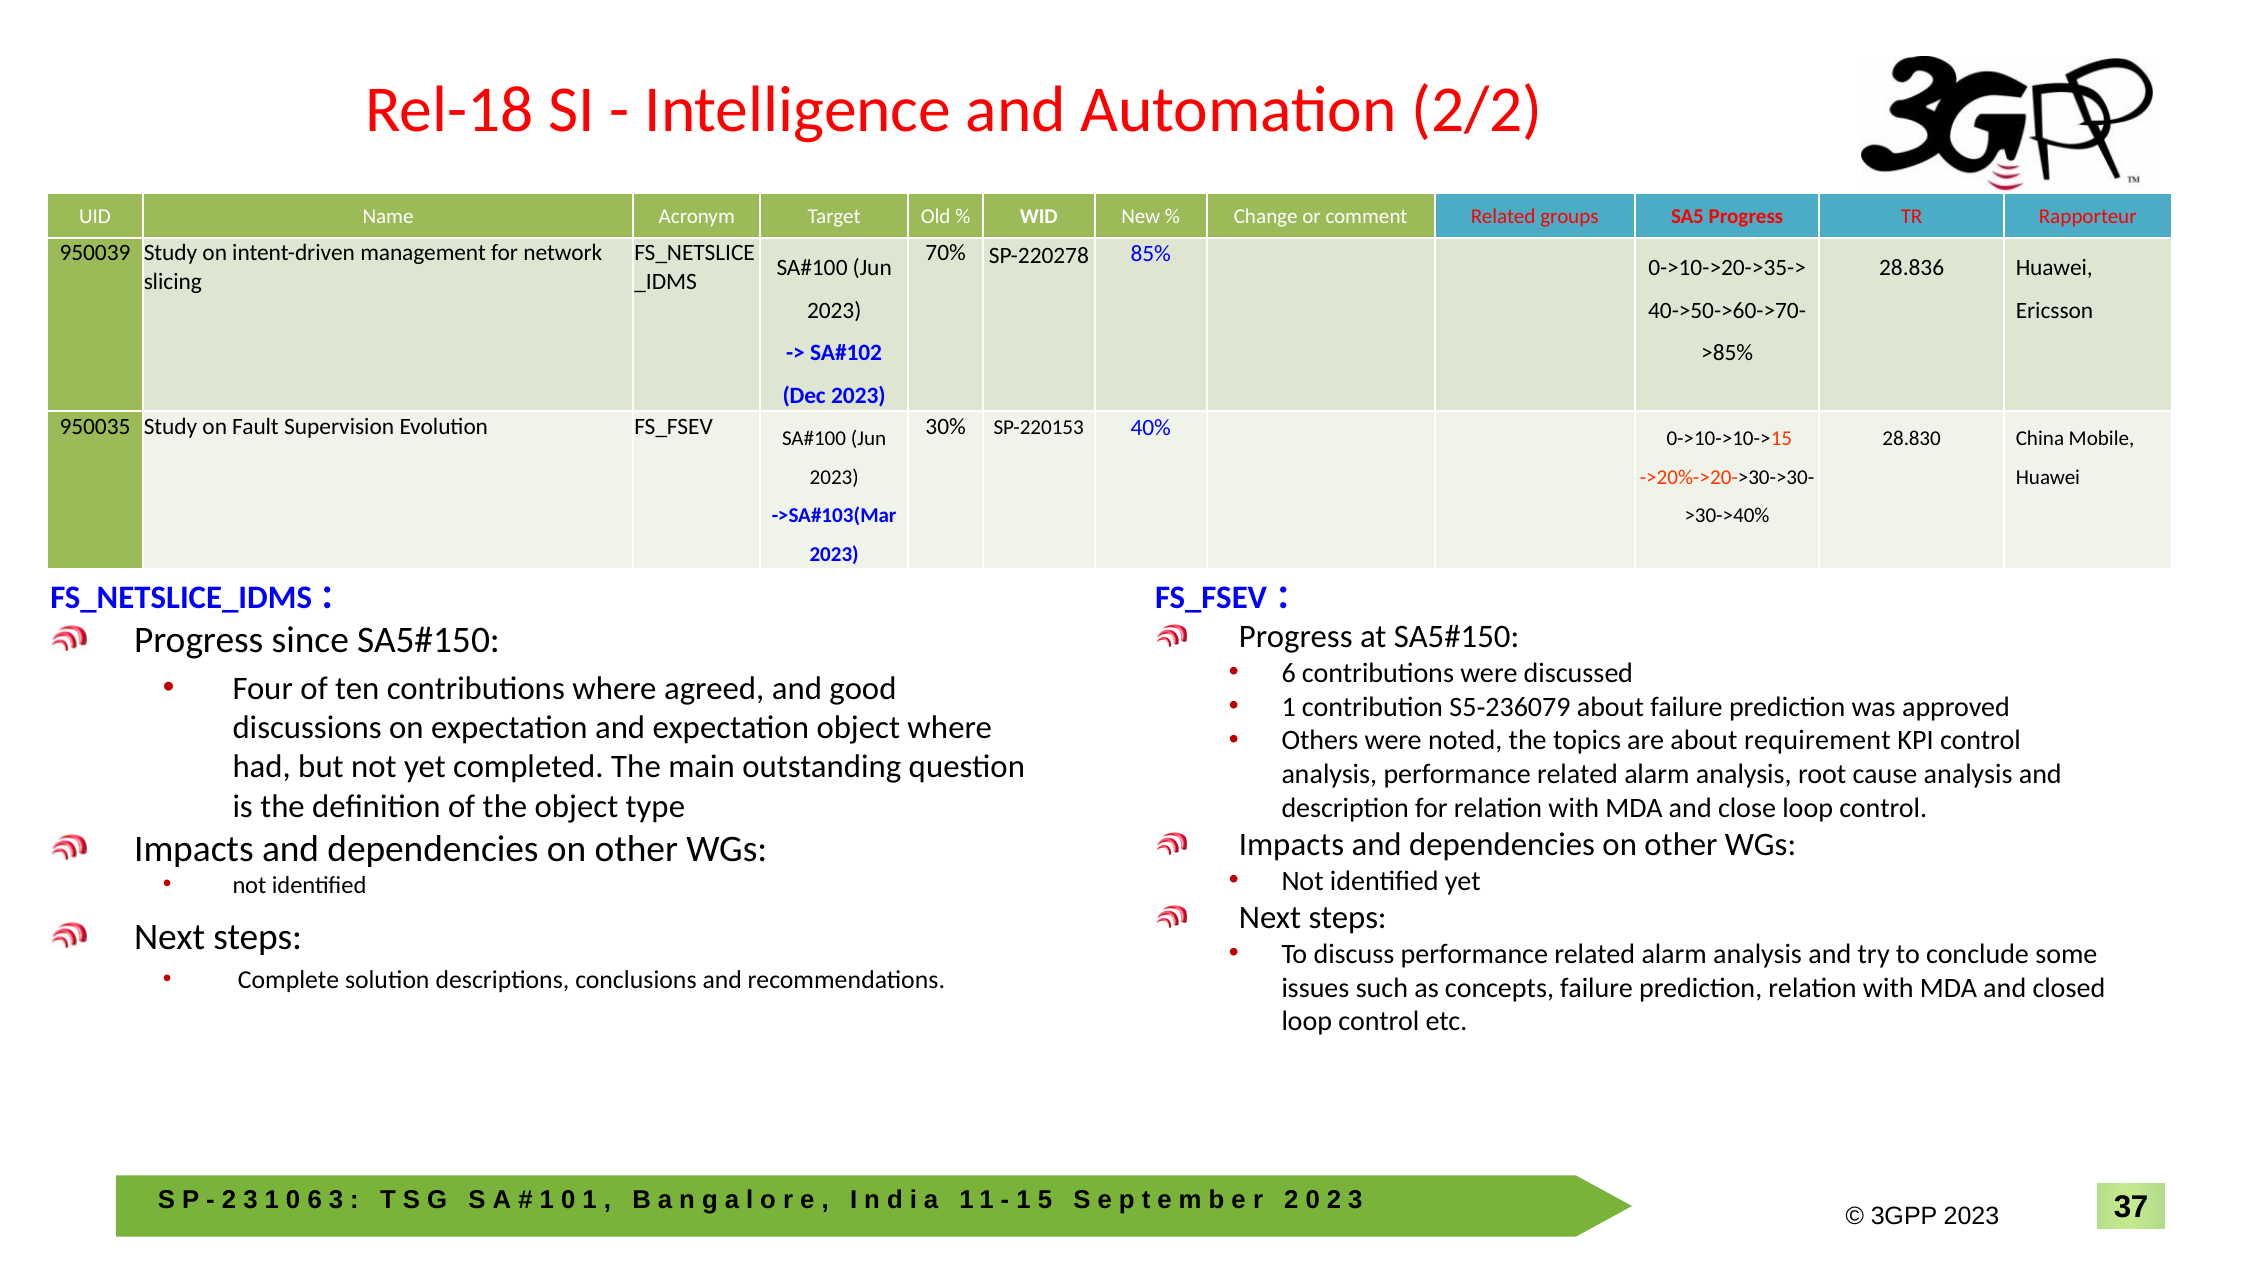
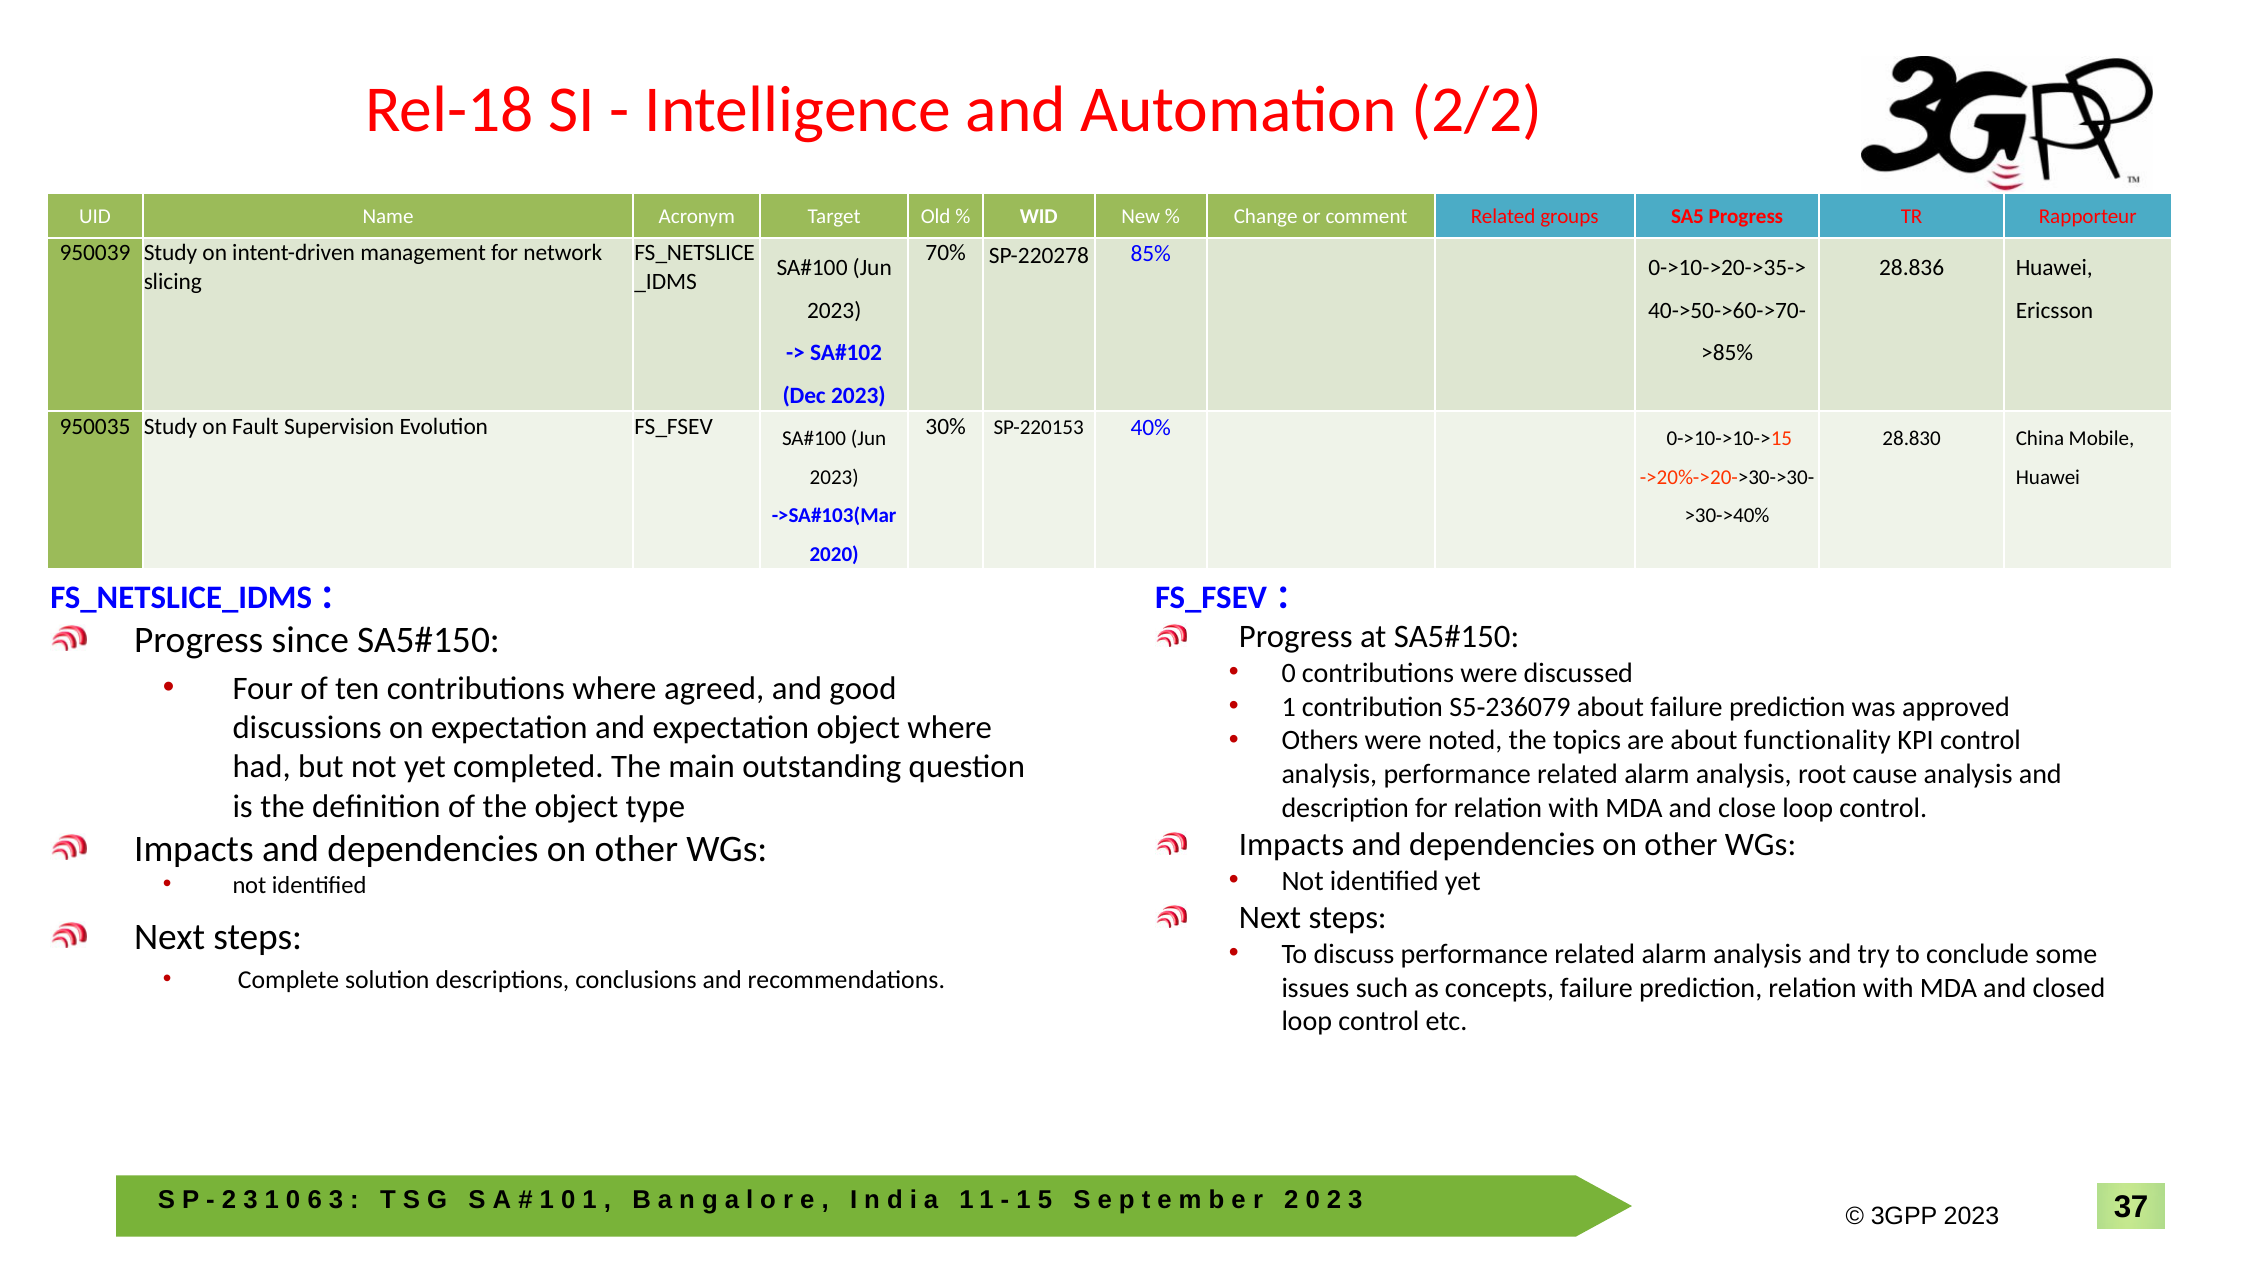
2023: 2023 -> 2020 (834, 554)
6: 6 -> 0 (1289, 673)
requirement: requirement -> functionality (1817, 741)
